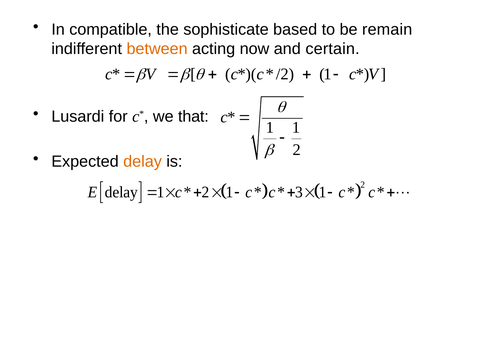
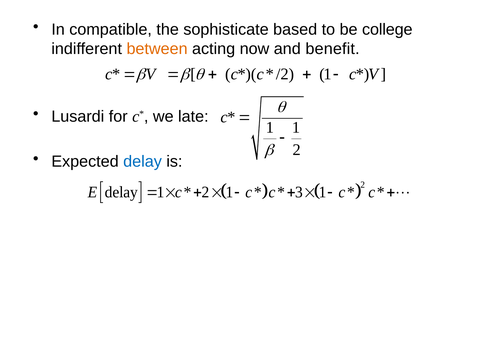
remain: remain -> college (387, 29)
certain: certain -> benefit (333, 49)
that: that -> late (193, 117)
delay colour: orange -> blue (143, 162)
